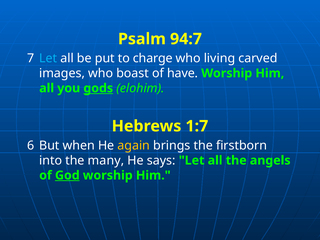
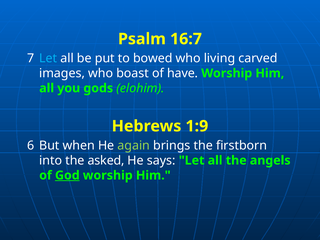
94:7: 94:7 -> 16:7 (186, 39)
charge: charge -> bowed (153, 58)
gods underline: present -> none (98, 88)
1:7: 1:7 -> 1:9 (197, 126)
again colour: yellow -> light green (134, 145)
many: many -> asked (106, 160)
